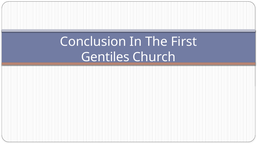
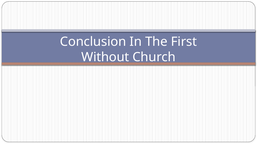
Gentiles: Gentiles -> Without (105, 57)
